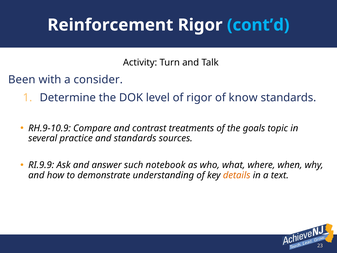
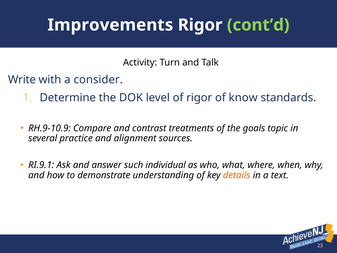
Reinforcement: Reinforcement -> Improvements (110, 25)
cont’d colour: light blue -> light green (258, 25)
Been: Been -> Write (22, 79)
and standards: standards -> alignment (135, 138)
RI.9.9: RI.9.9 -> RI.9.1 (41, 165)
notebook: notebook -> individual (166, 165)
